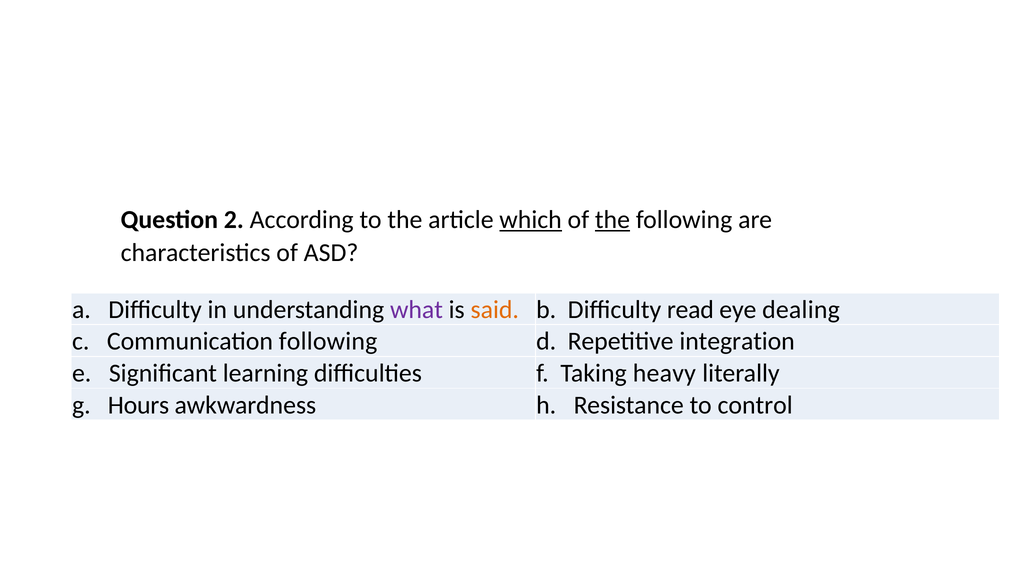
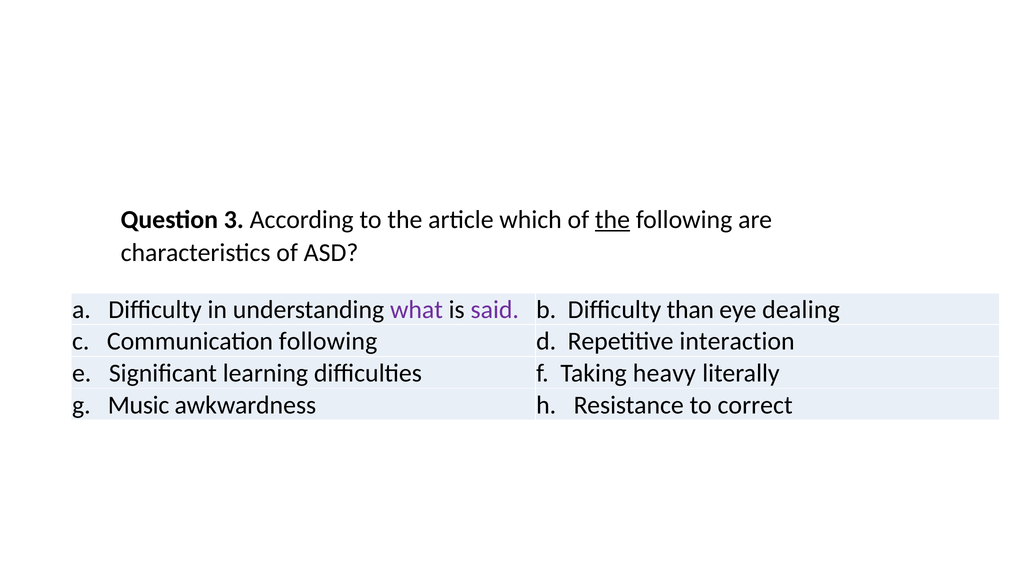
2: 2 -> 3 (234, 220)
which underline: present -> none (531, 220)
said colour: orange -> purple (495, 310)
read: read -> than (690, 310)
integration: integration -> interaction (737, 341)
Hours: Hours -> Music (139, 405)
control: control -> correct (755, 405)
